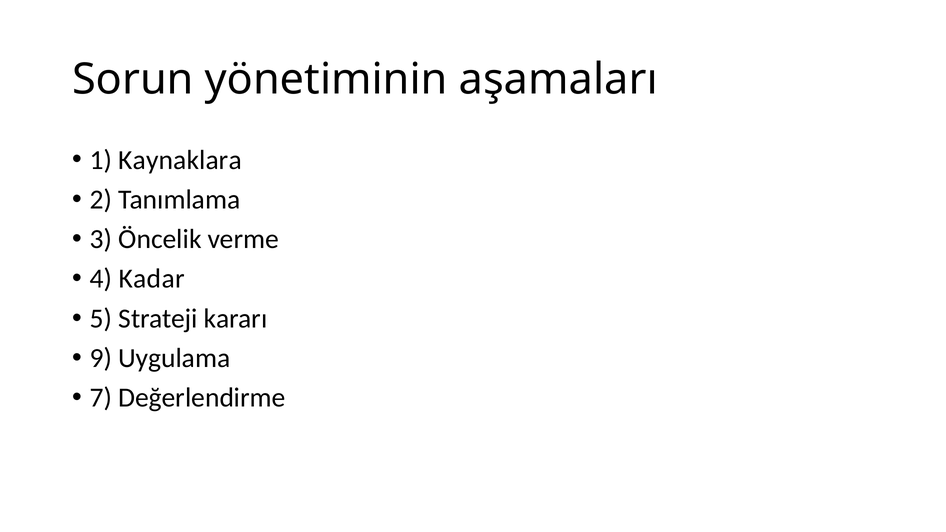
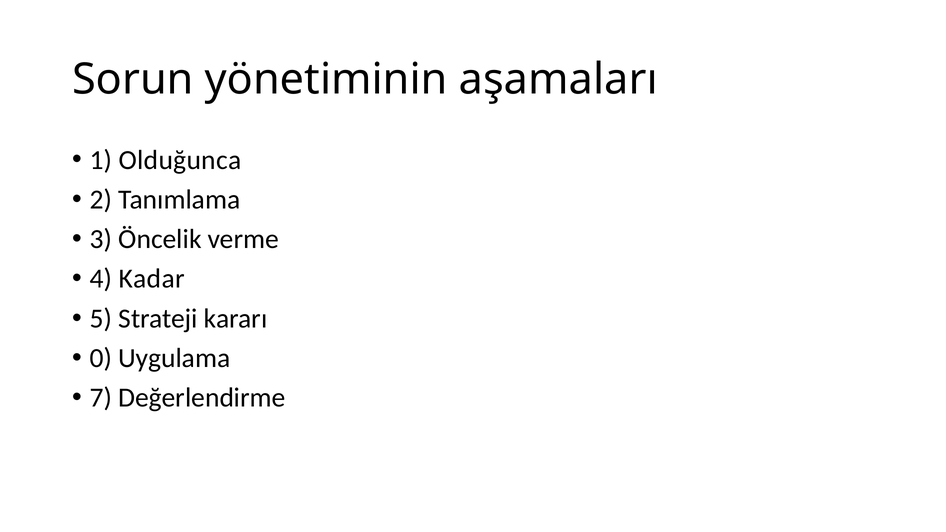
Kaynaklara: Kaynaklara -> Olduğunca (180, 160)
9: 9 -> 0 (101, 358)
